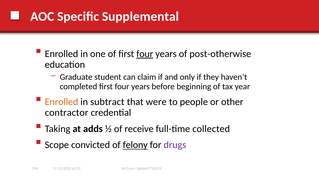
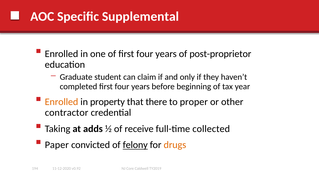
four underline: present -> none (145, 54)
post-otherwise: post-otherwise -> post-proprietor (220, 54)
subtract: subtract -> property (107, 102)
were: were -> there (156, 102)
people: people -> proper (194, 102)
Scope: Scope -> Paper (57, 145)
drugs colour: purple -> orange (175, 145)
